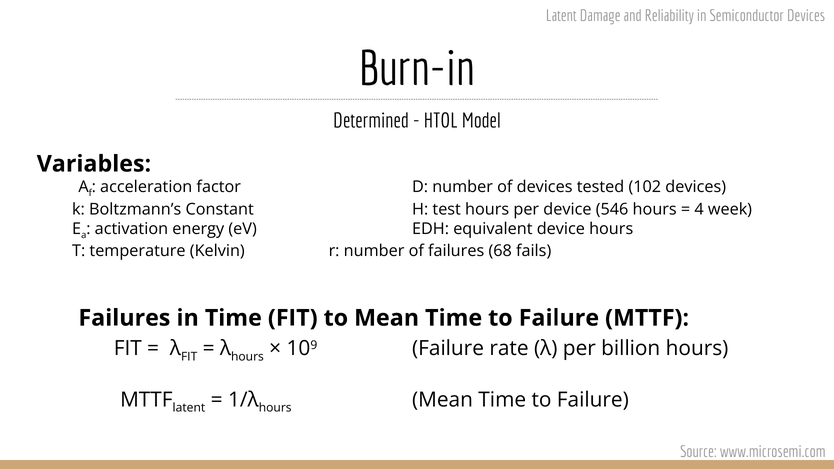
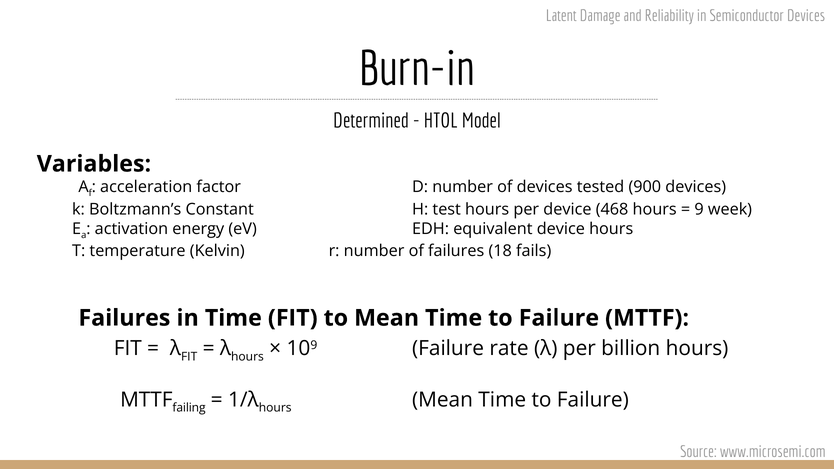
102: 102 -> 900 (645, 187)
546: 546 -> 468 (612, 209)
4: 4 -> 9 (699, 209)
68: 68 -> 18 (500, 251)
MTTF latent: latent -> failing (189, 408)
